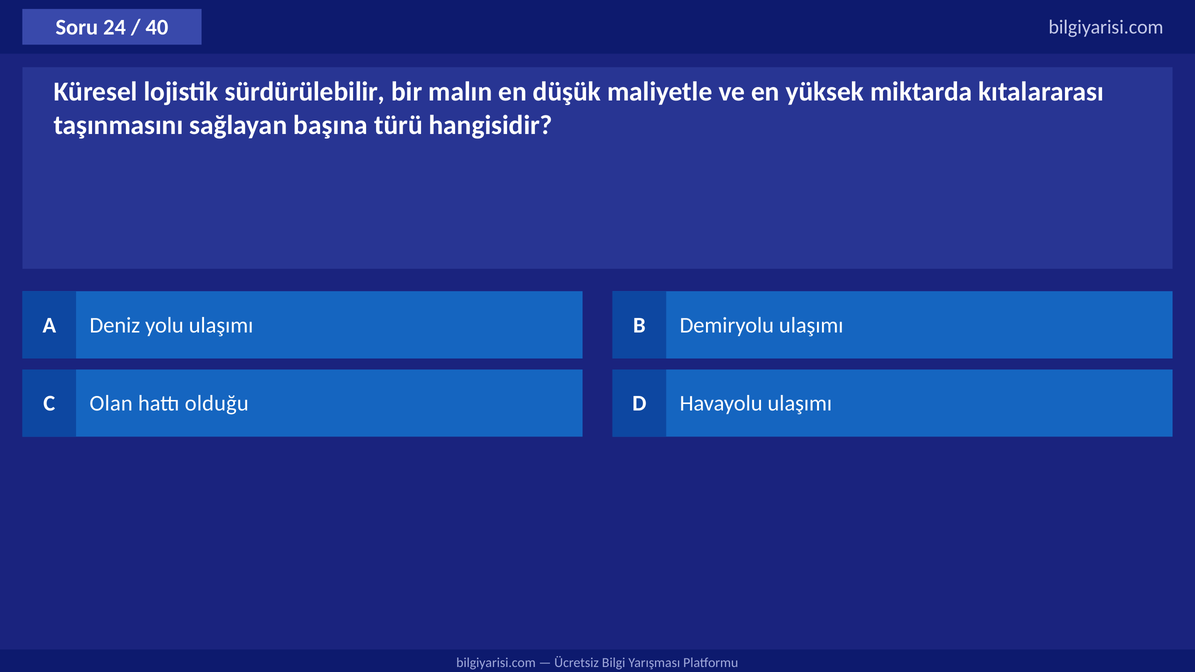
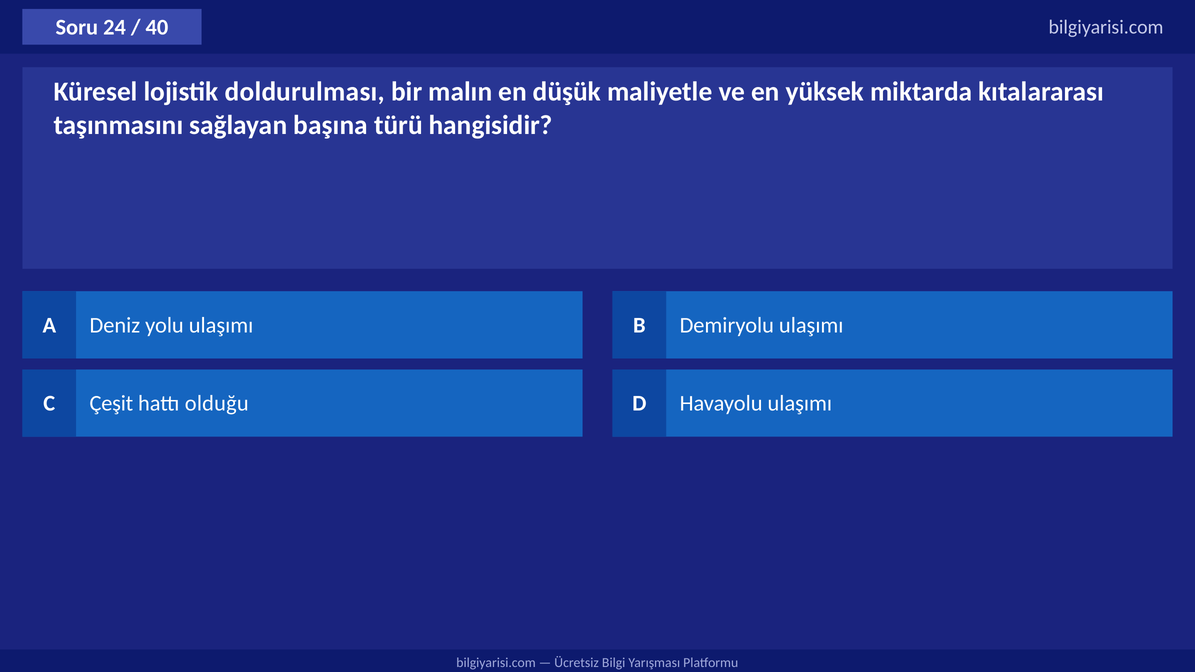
sürdürülebilir: sürdürülebilir -> doldurulması (305, 92)
Olan: Olan -> Çeşit (111, 404)
